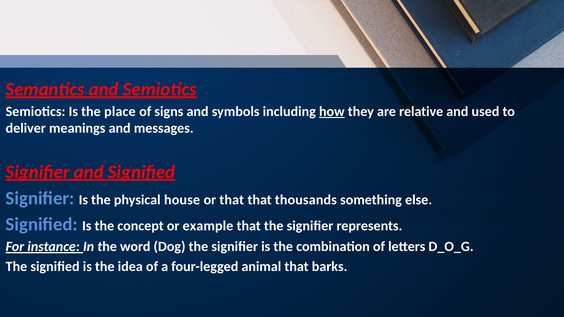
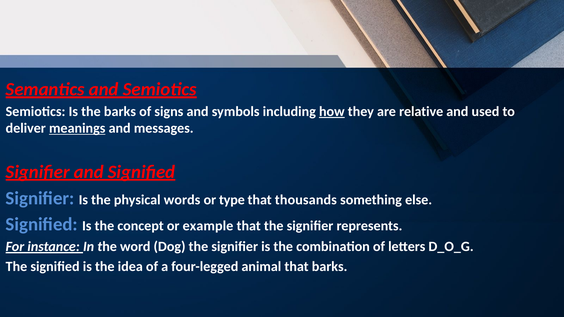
the place: place -> barks (120, 111)
meanings underline: none -> present (77, 128)
house: house -> words (182, 200)
or that: that -> type (232, 200)
